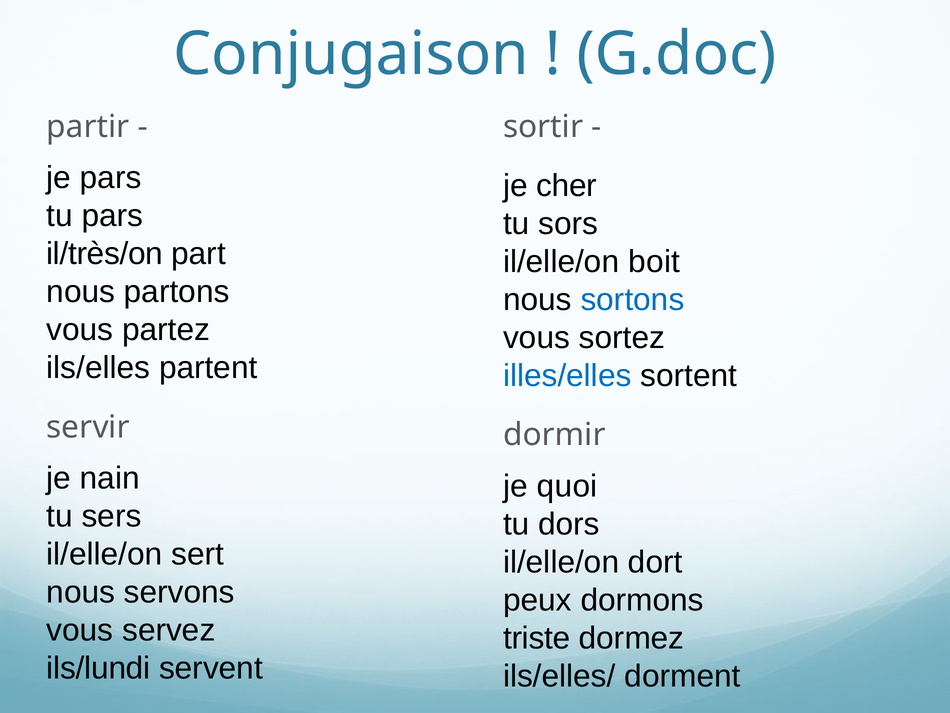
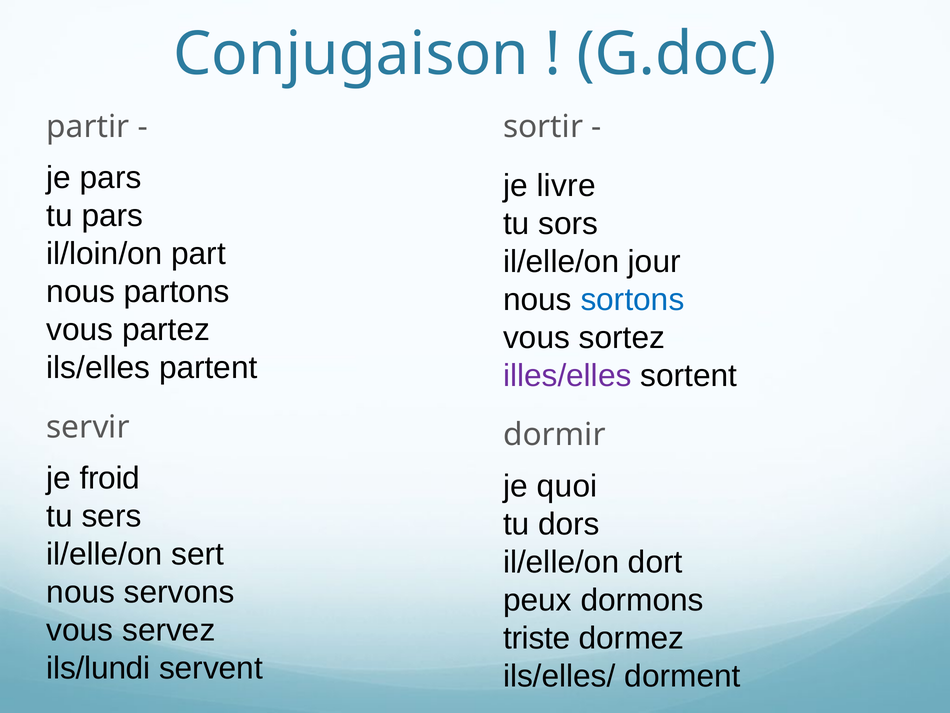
cher: cher -> livre (566, 186)
il/très/on: il/très/on -> il/loin/on (104, 254)
boit: boit -> jour (654, 262)
illes/elles colour: blue -> purple (567, 376)
nain: nain -> froid (110, 478)
